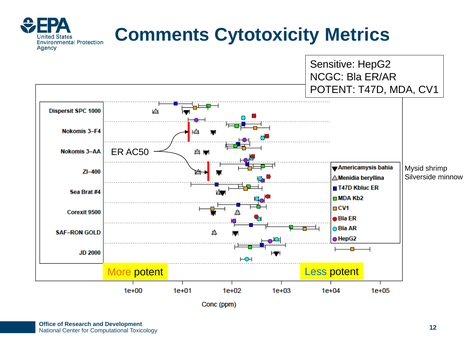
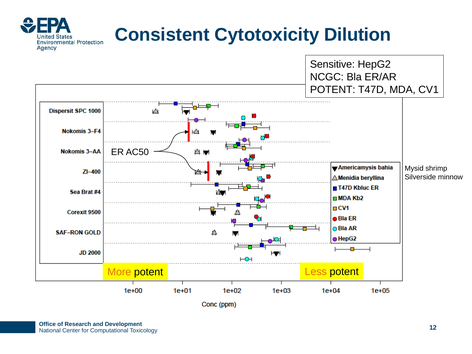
Comments: Comments -> Consistent (162, 35)
Metrics: Metrics -> Dilution (358, 35)
Less colour: blue -> orange (316, 272)
